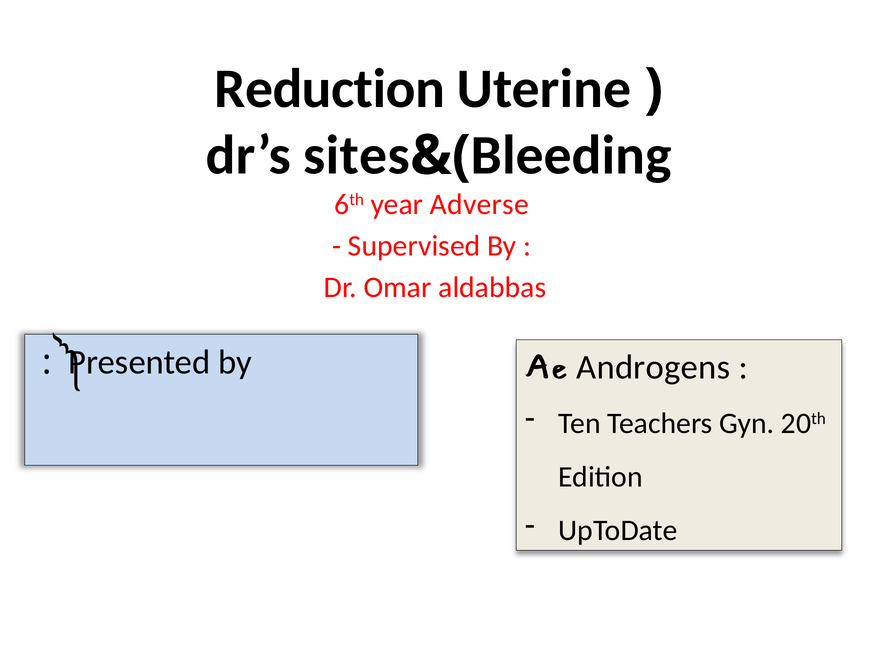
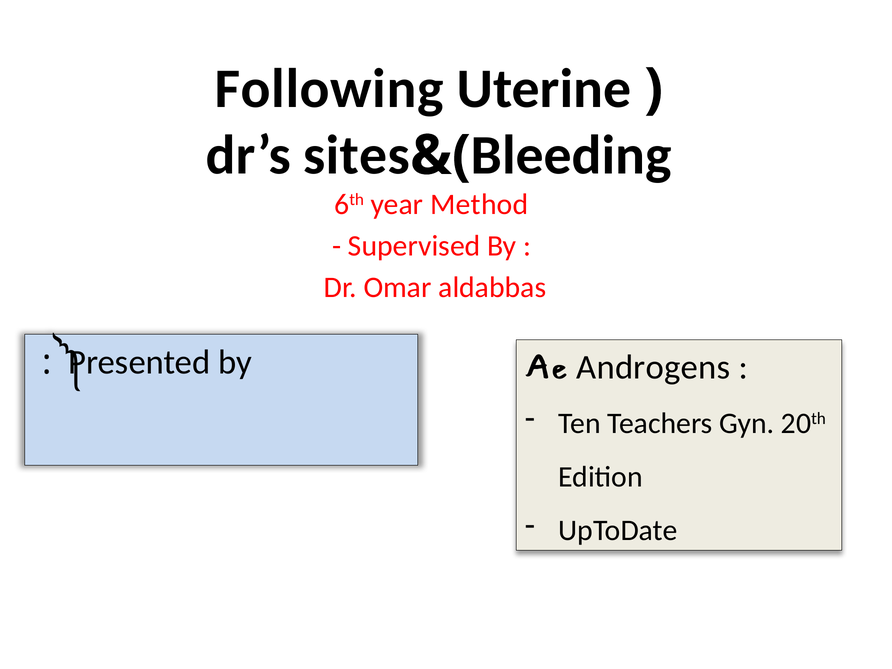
Reduction: Reduction -> Following (329, 89)
Adverse: Adverse -> Method (479, 204)
